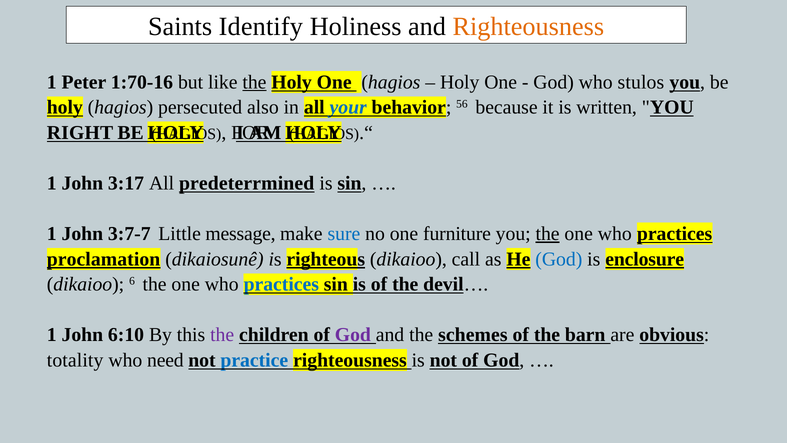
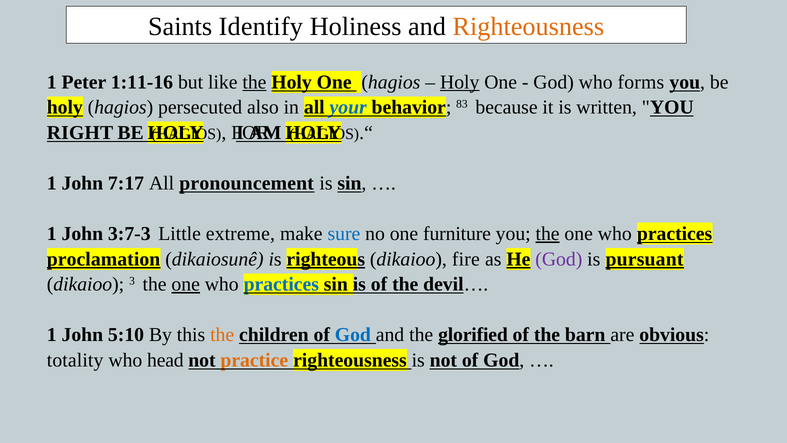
1:70-16: 1:70-16 -> 1:11-16 (142, 82)
Holy underline: none -> present (460, 82)
stulos: stulos -> forms (641, 82)
56: 56 -> 83 (462, 104)
3:17: 3:17 -> 7:17 (126, 183)
predeterrmined: predeterrmined -> pronouncement (247, 183)
3:7-7: 3:7-7 -> 3:7-3 (129, 234)
message: message -> extreme (240, 234)
call: call -> fire (466, 259)
God colour: blue -> purple (559, 259)
enclosure: enclosure -> pursuant (645, 259)
6: 6 -> 3 (132, 281)
one underline: none -> present (186, 284)
6:10: 6:10 -> 5:10 (126, 335)
the colour: purple -> orange (222, 335)
God colour: purple -> blue (353, 335)
schemes: schemes -> glorified (473, 335)
need: need -> head (165, 360)
practice colour: blue -> orange (254, 360)
